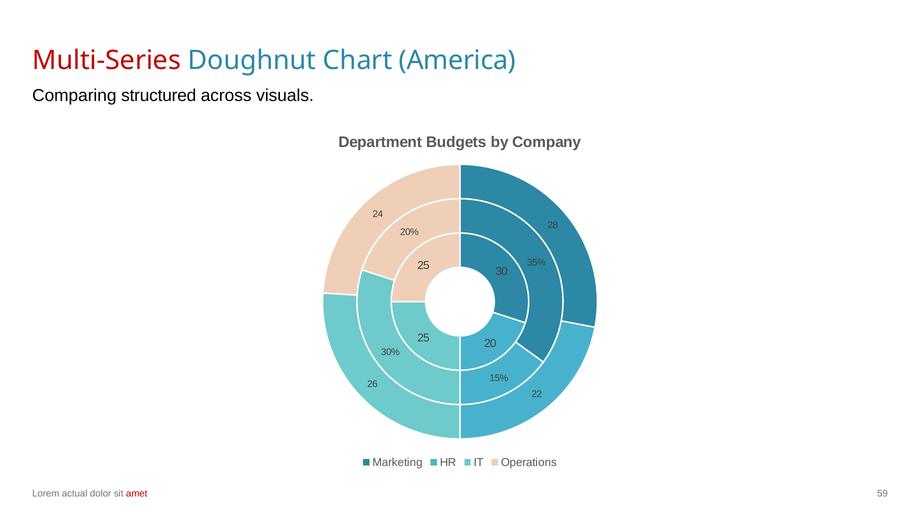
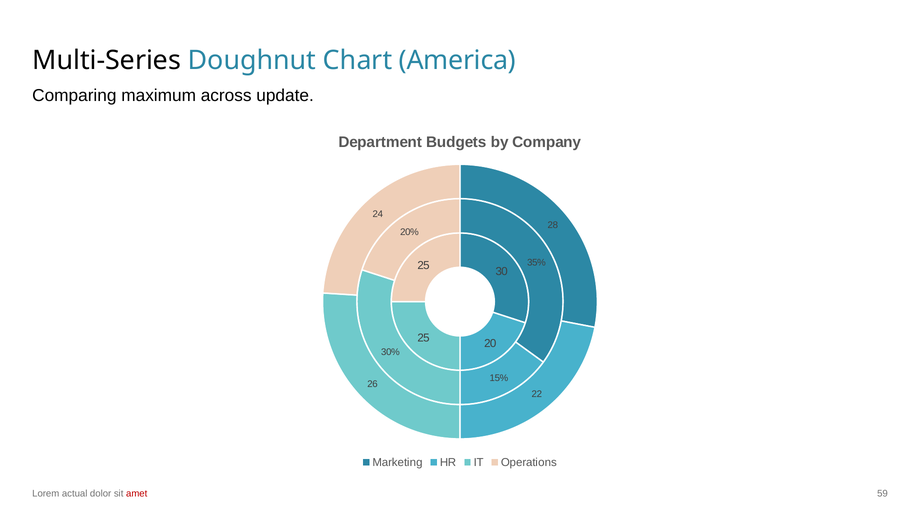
Multi-Series colour: red -> black (107, 60)
structured: structured -> maximum (159, 96)
visuals: visuals -> update (285, 96)
